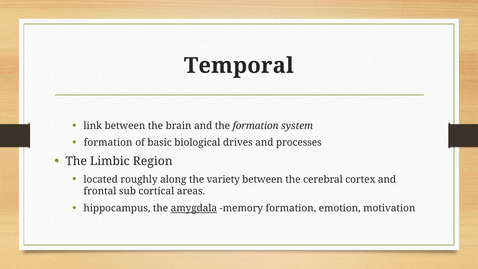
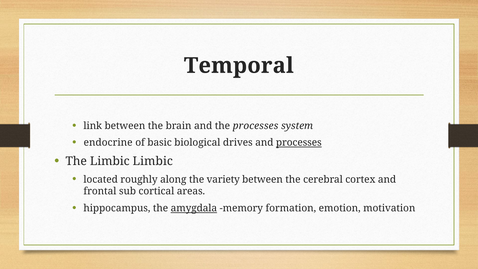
the formation: formation -> processes (256, 126)
formation: formation -> endocrine (108, 143)
processes underline: none -> present (299, 143)
Limbic Region: Region -> Limbic (153, 161)
